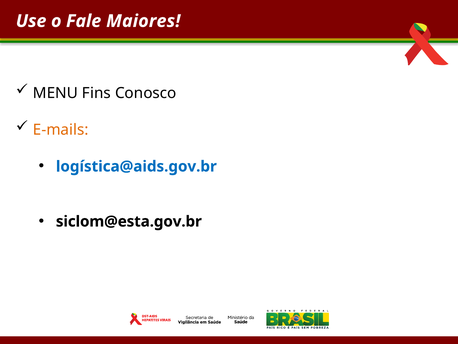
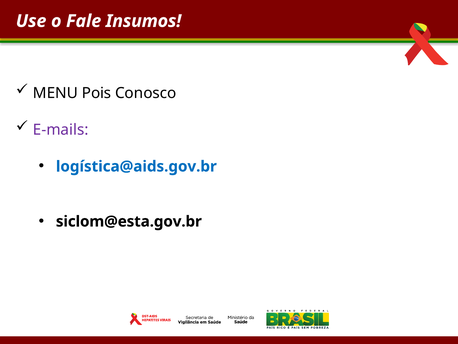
Maiores: Maiores -> Insumos (143, 21)
Fins: Fins -> Pois (97, 93)
E-mails colour: orange -> purple (61, 130)
